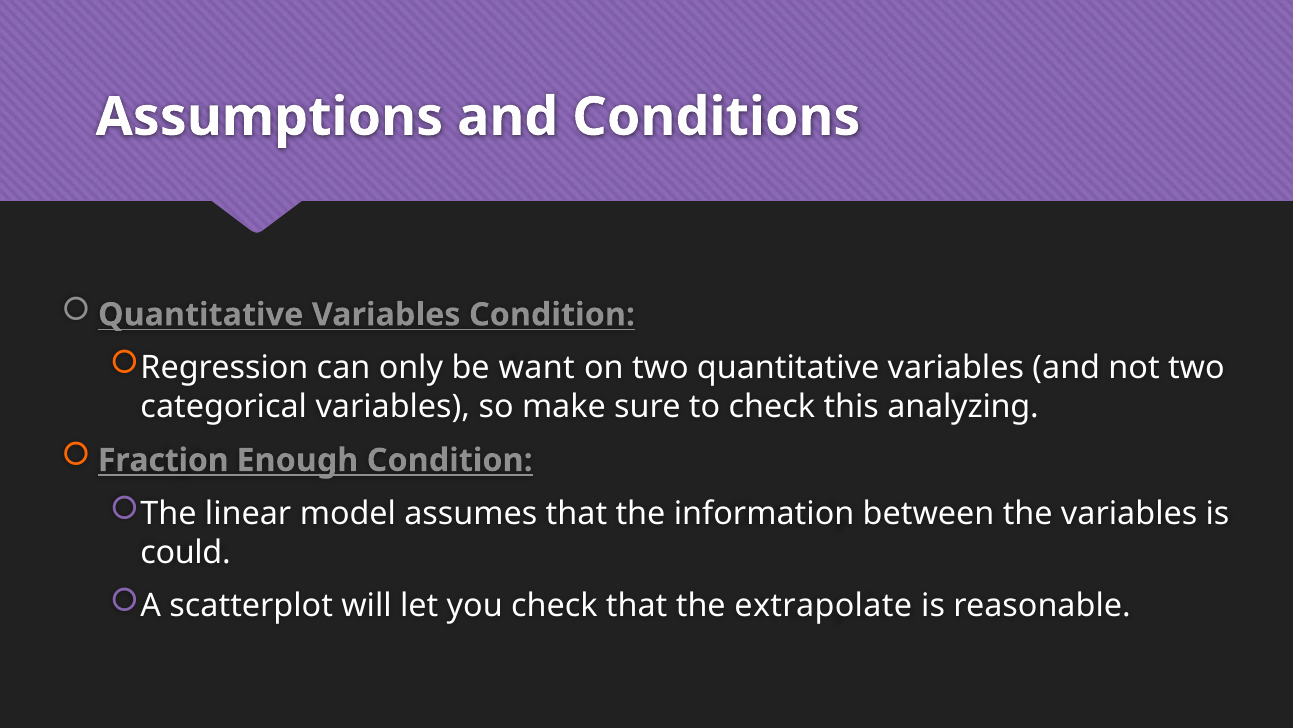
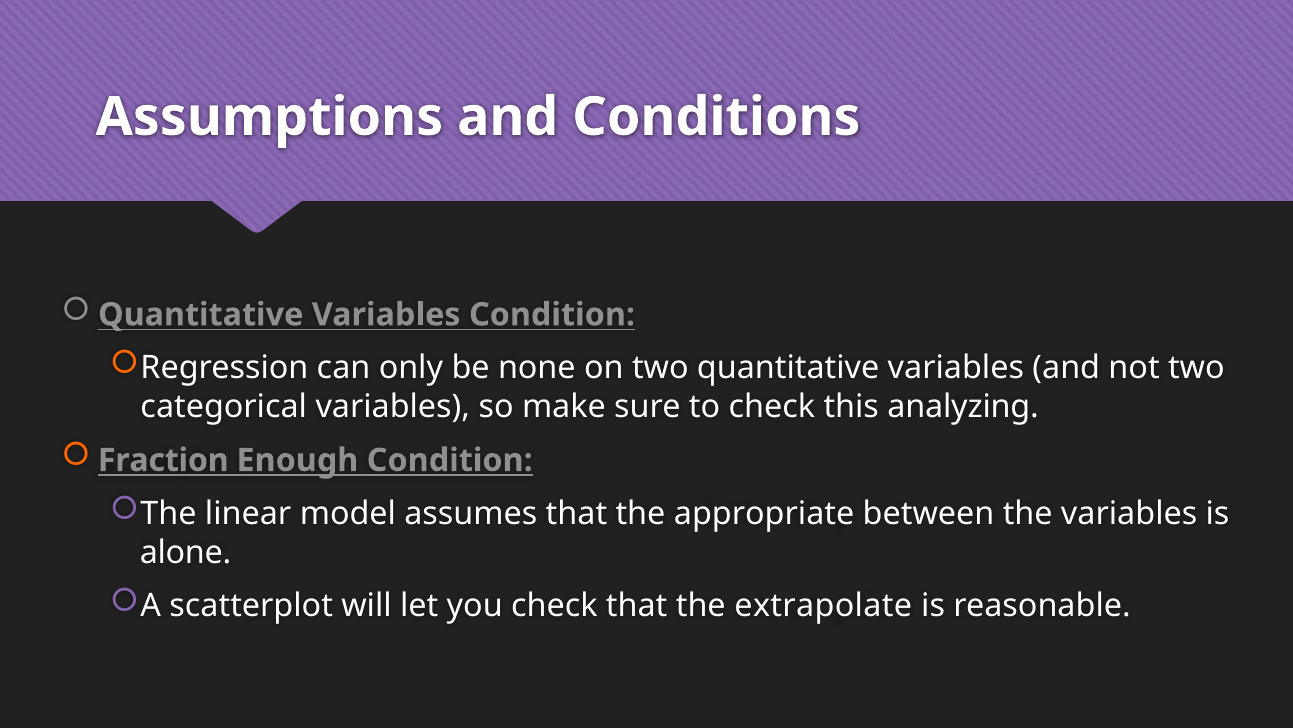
want: want -> none (537, 368)
information: information -> appropriate (764, 513)
could: could -> alone (186, 552)
